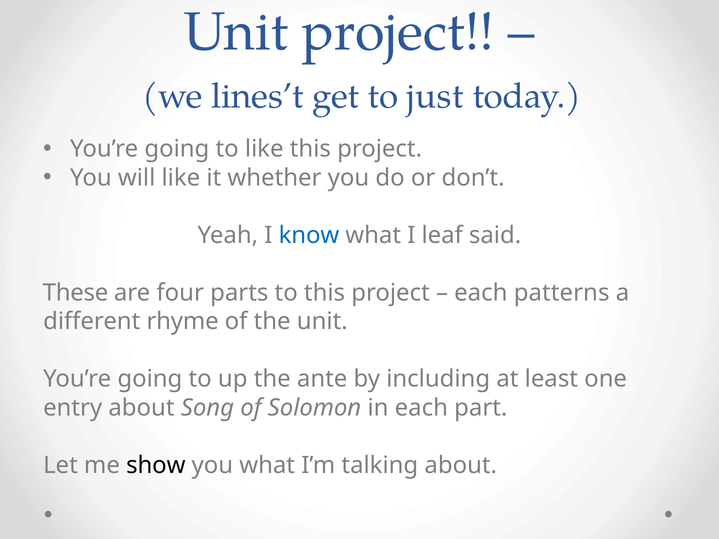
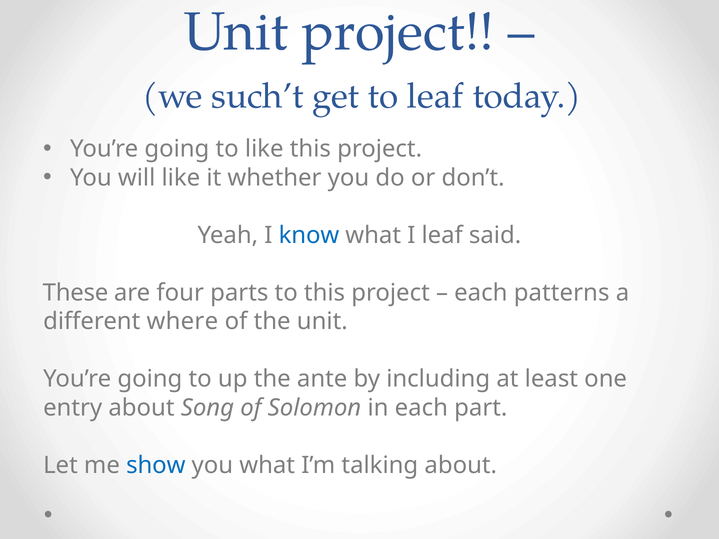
lines’t: lines’t -> such’t (258, 96)
to just: just -> leaf (435, 96)
rhyme: rhyme -> where (182, 322)
show colour: black -> blue (156, 465)
